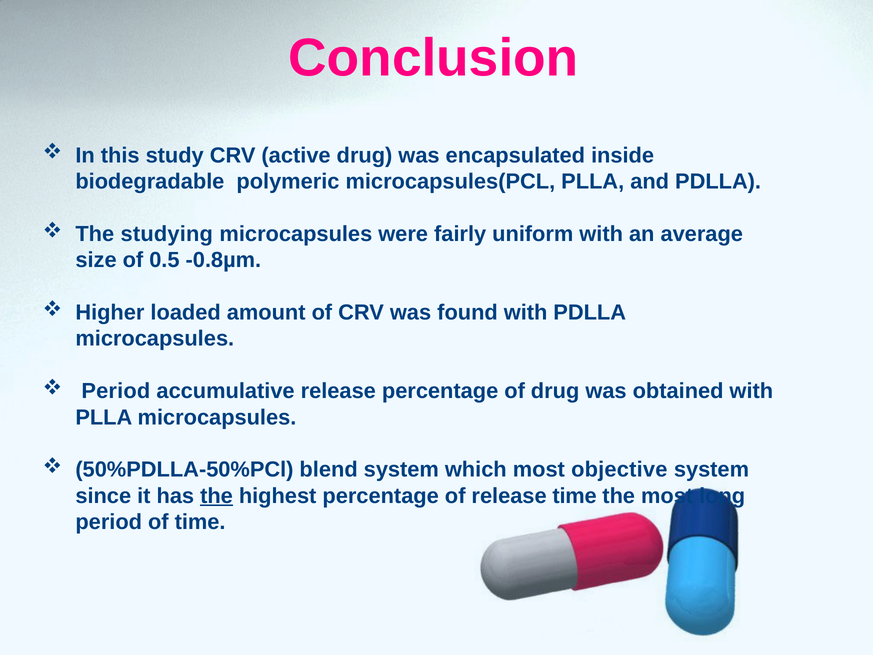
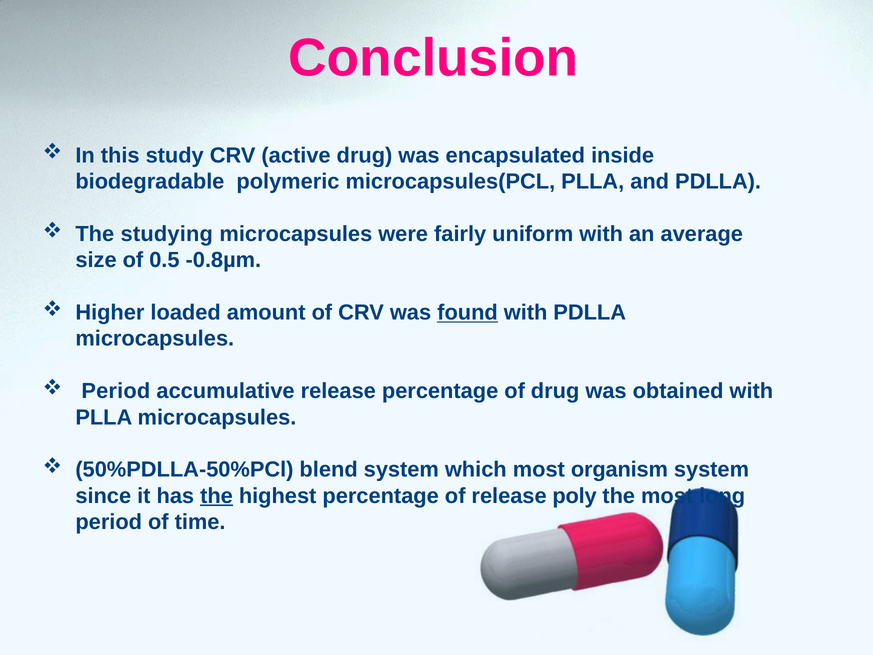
found underline: none -> present (468, 312)
objective: objective -> organism (619, 470)
release time: time -> poly (575, 496)
